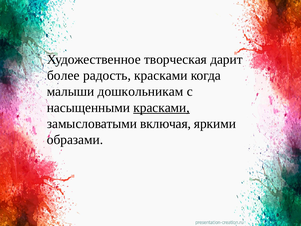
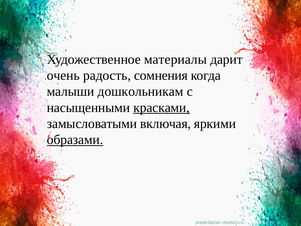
творческая: творческая -> материалы (175, 59)
более: более -> очень (63, 75)
радость красками: красками -> сомнения (161, 75)
образами underline: none -> present (75, 140)
